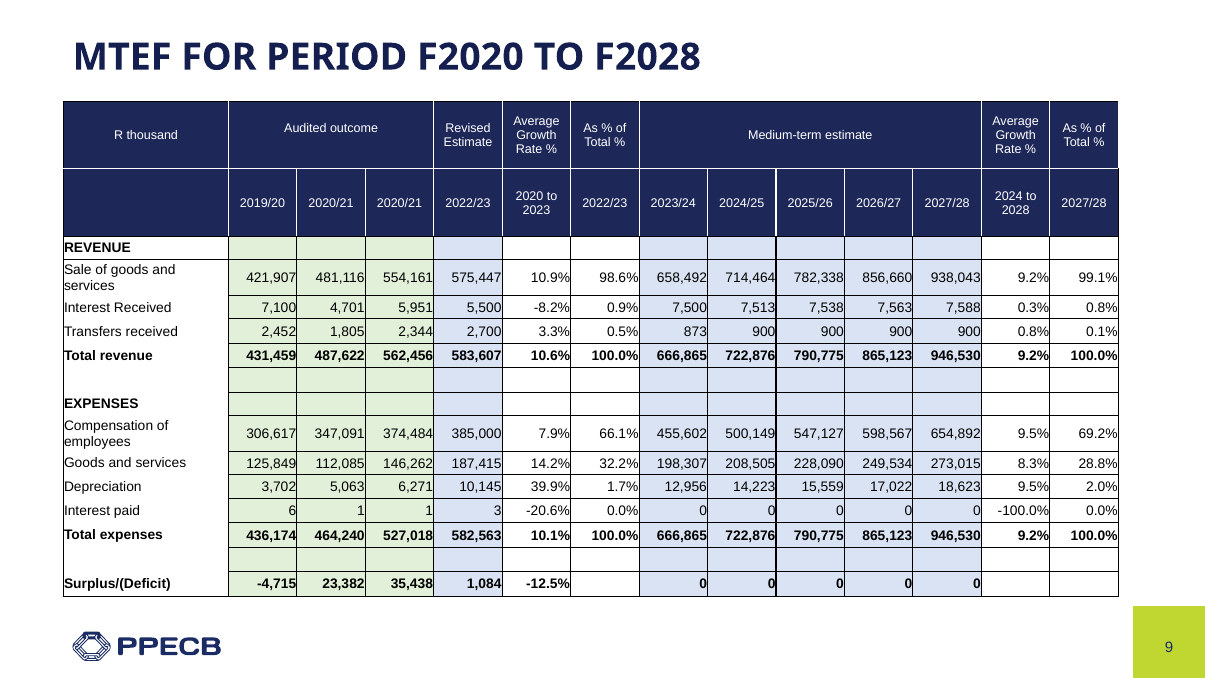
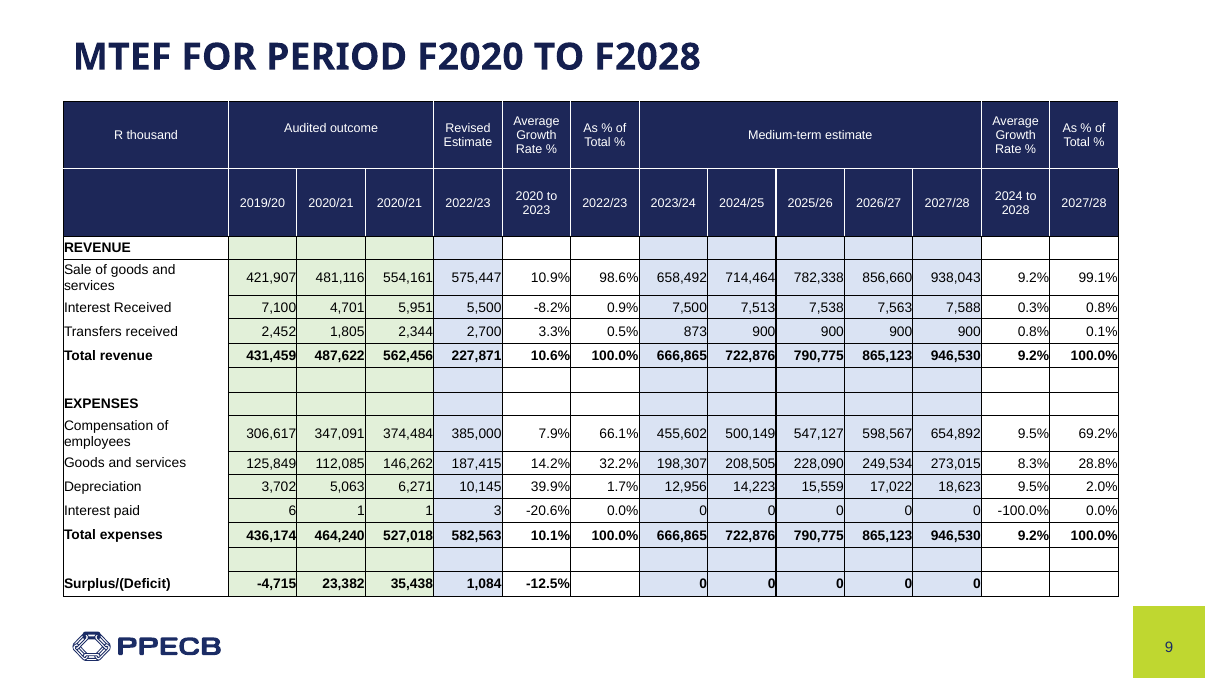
583,607: 583,607 -> 227,871 (477, 356)
